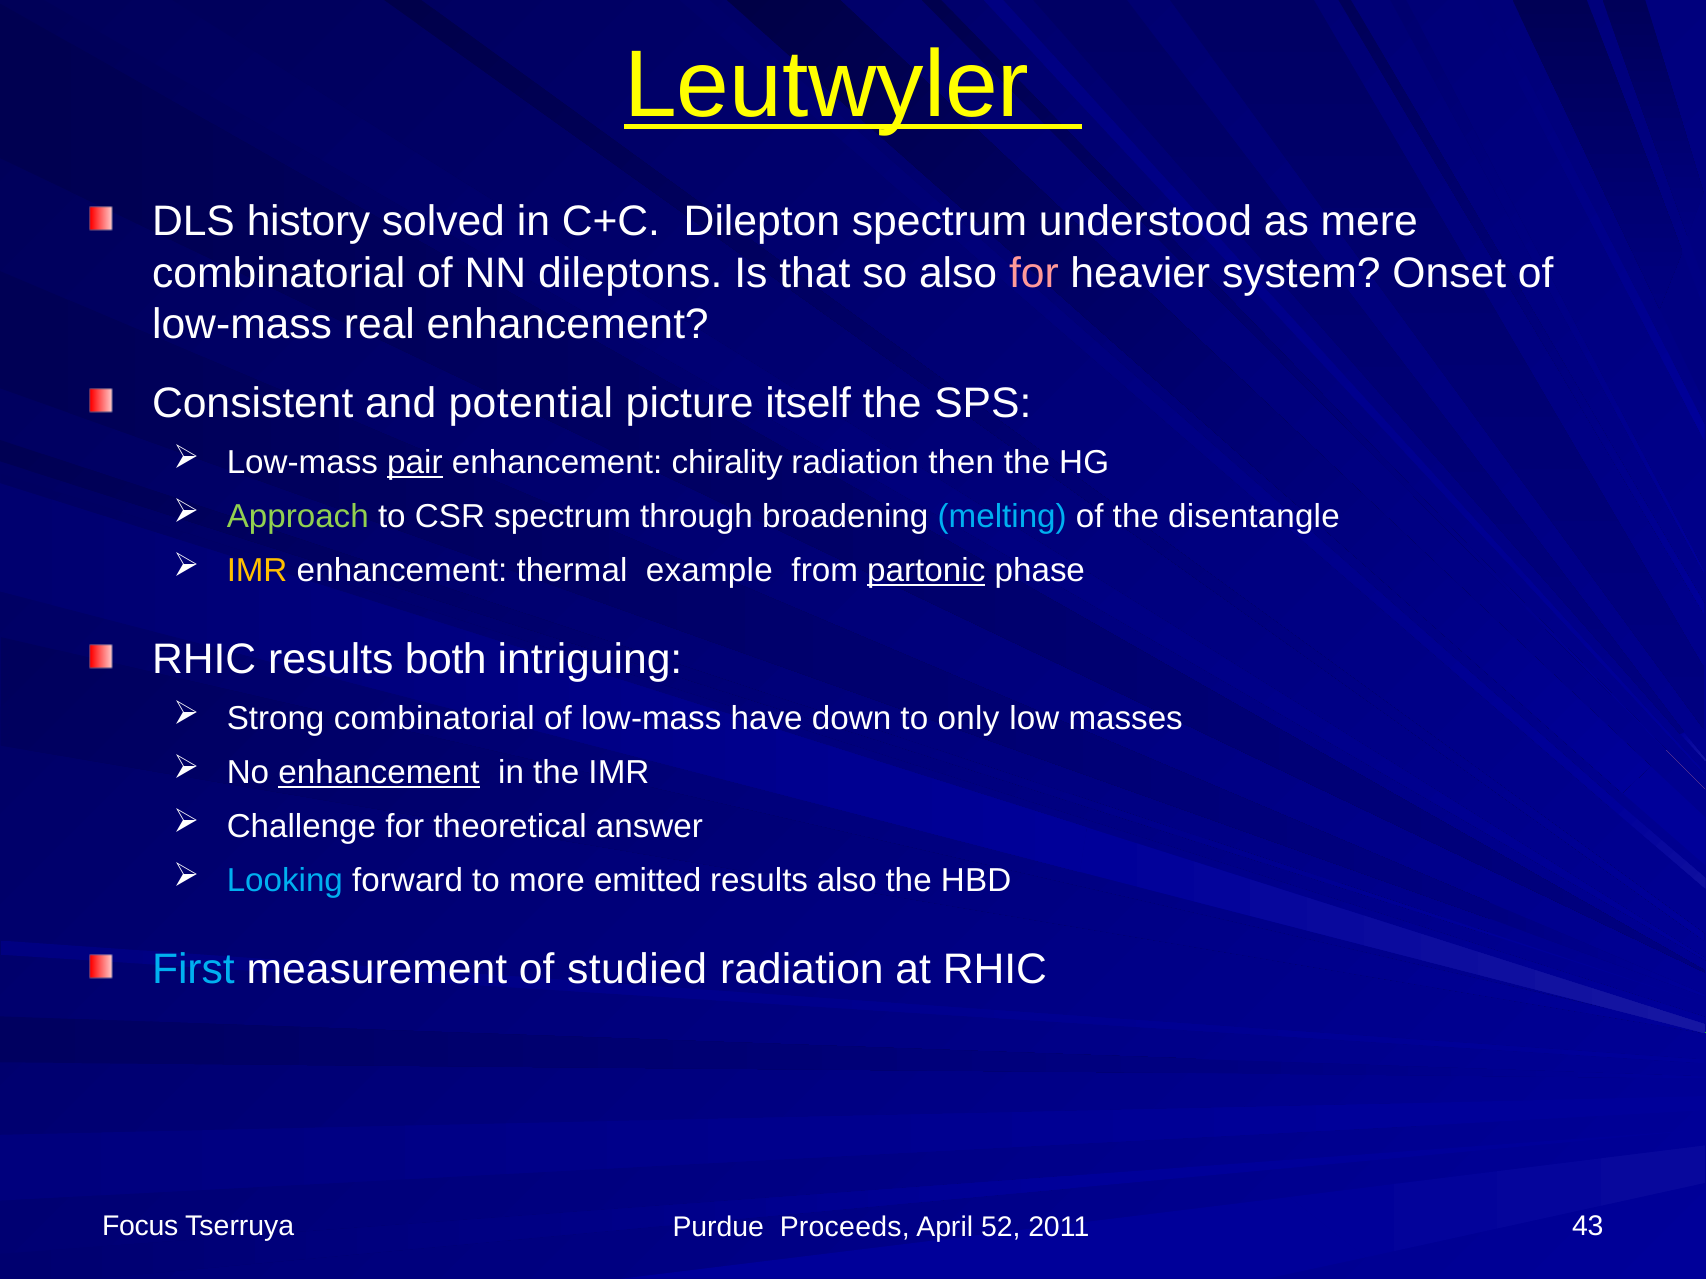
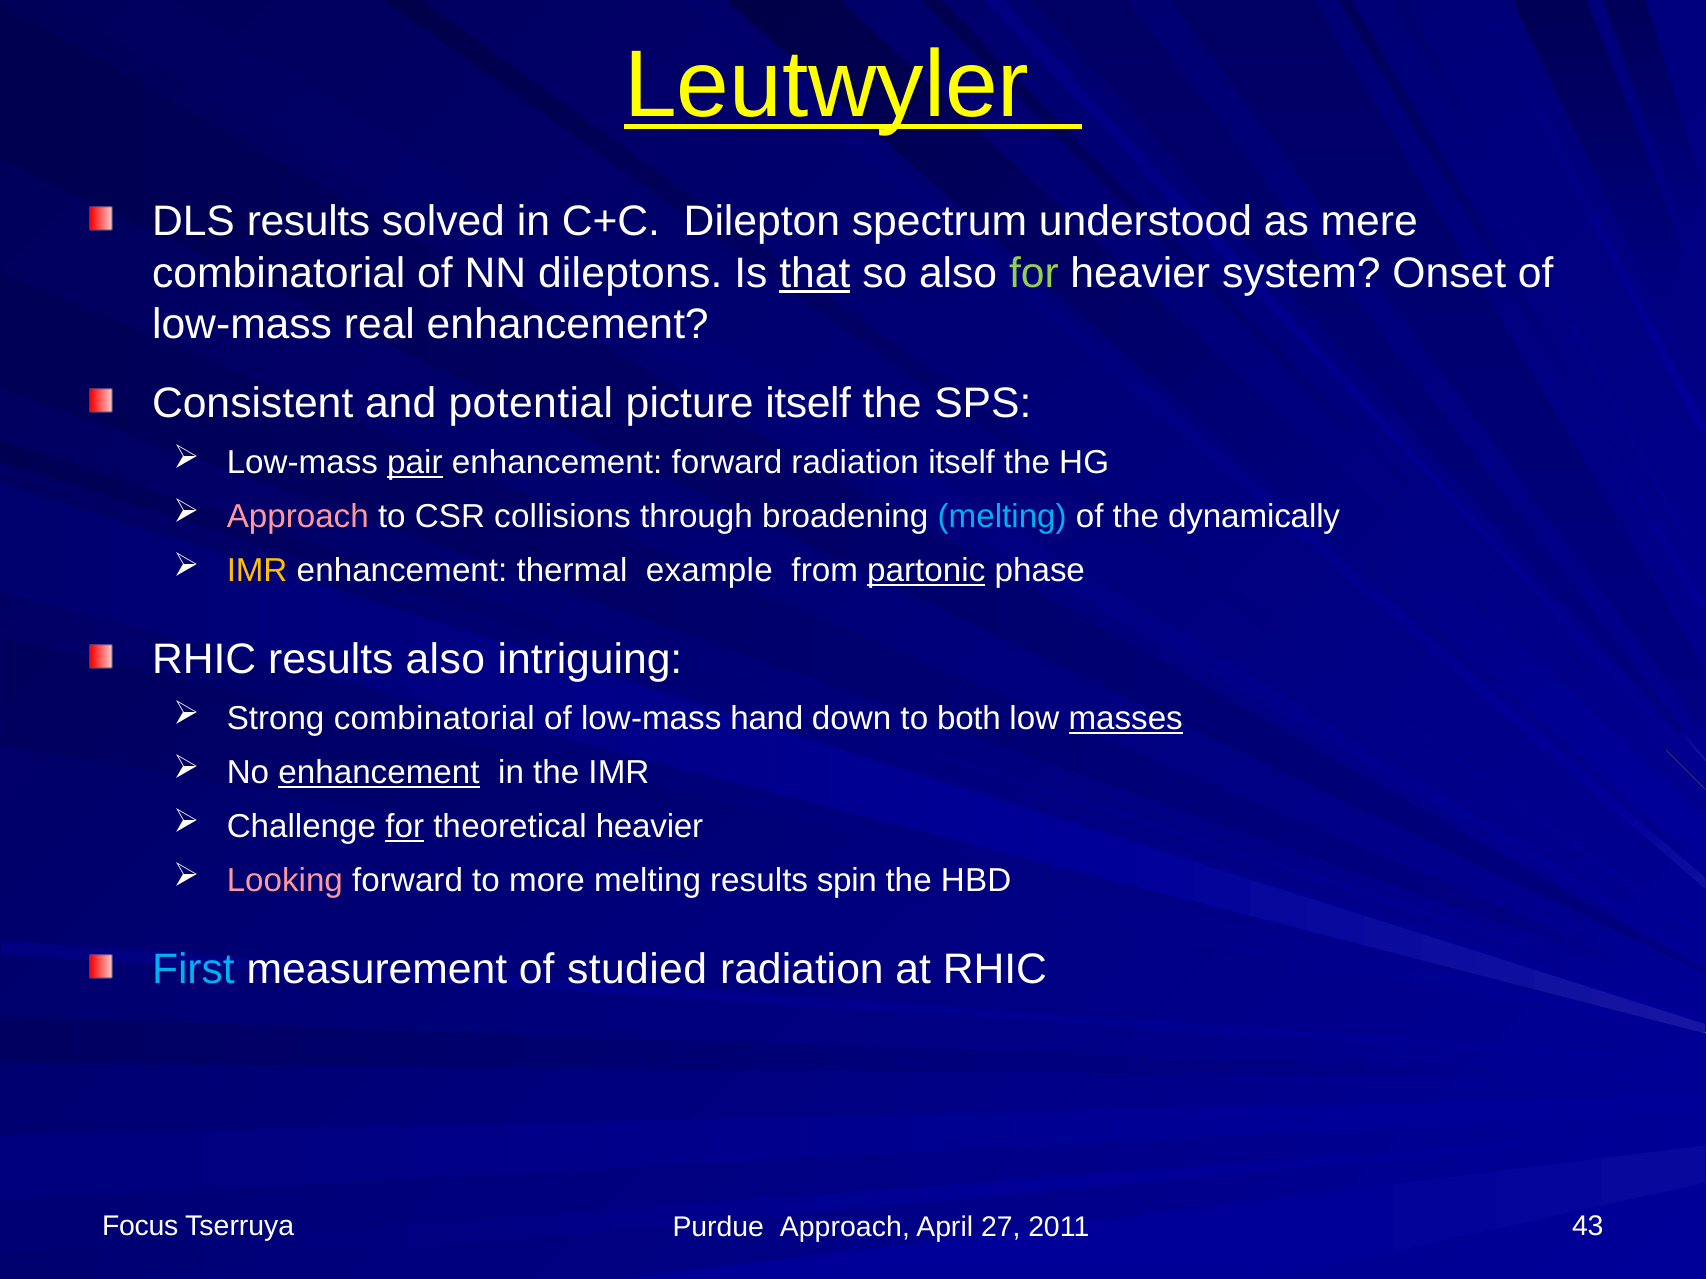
DLS history: history -> results (309, 222)
that underline: none -> present (815, 273)
for colour: pink -> light green (1034, 273)
enhancement chirality: chirality -> forward (727, 463)
radiation then: then -> itself (962, 463)
Approach colour: light green -> pink (298, 517)
CSR spectrum: spectrum -> collisions (563, 517)
disentangle: disentangle -> dynamically (1254, 517)
results both: both -> also (445, 660)
have: have -> hand (767, 719)
only: only -> both (969, 719)
masses underline: none -> present (1126, 719)
for underline: none -> present (405, 827)
theoretical answer: answer -> heavier (649, 827)
Looking colour: light blue -> pink (285, 881)
more emitted: emitted -> melting (648, 881)
results also: also -> spin (847, 881)
Purdue Proceeds: Proceeds -> Approach (845, 1227)
52: 52 -> 27 (1001, 1227)
